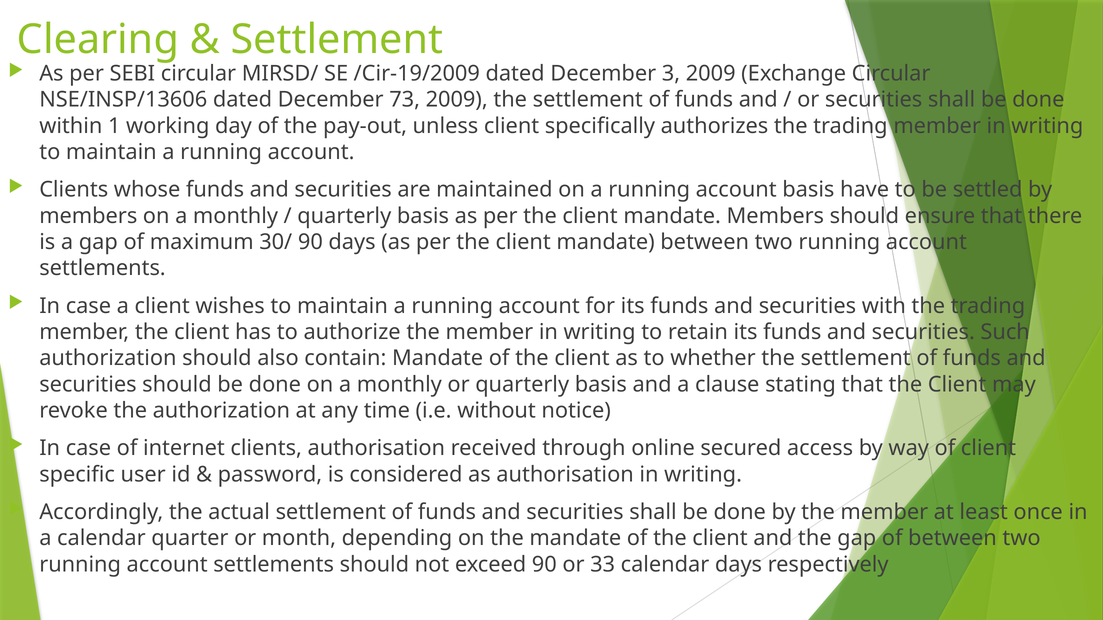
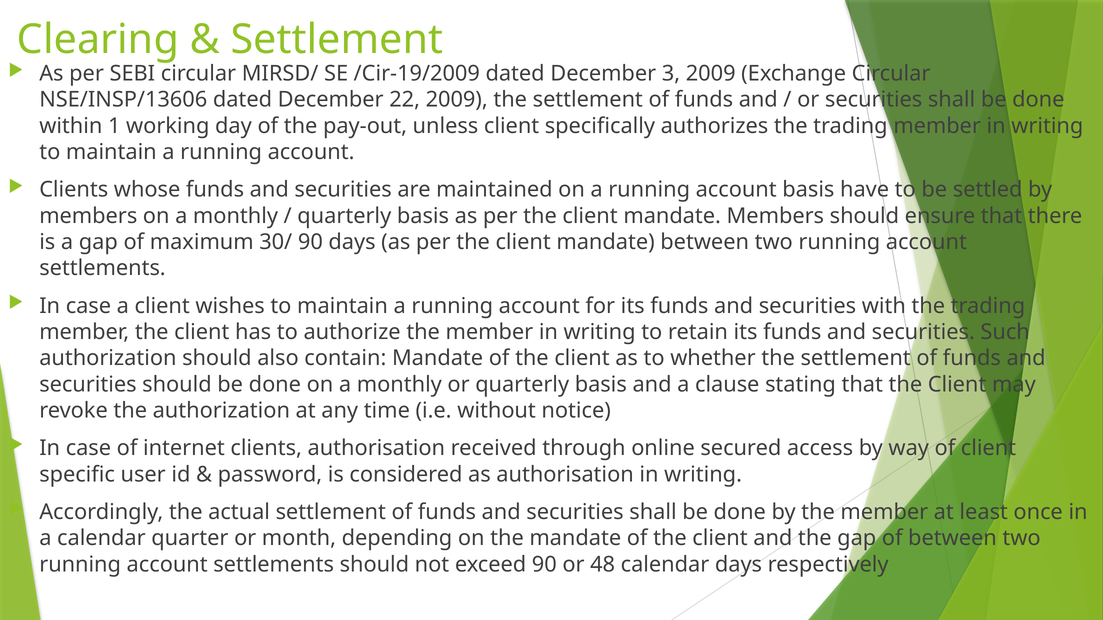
73: 73 -> 22 (405, 100)
33: 33 -> 48 (603, 565)
